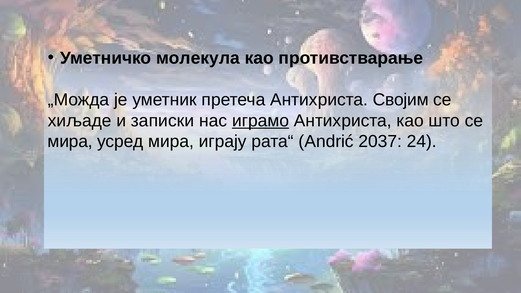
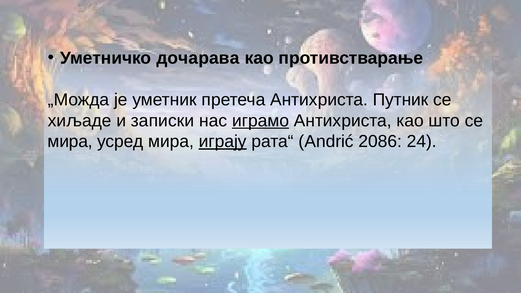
молекула: молекула -> дочарава (198, 58)
Својим: Својим -> Путник (401, 100)
играју underline: none -> present (223, 142)
2037: 2037 -> 2086 (380, 142)
